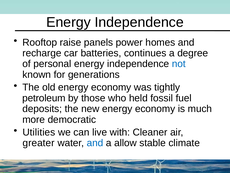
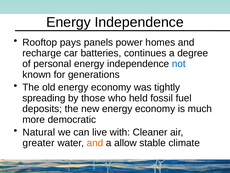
raise: raise -> pays (70, 42)
petroleum: petroleum -> spreading (44, 98)
Utilities: Utilities -> Natural (39, 132)
and colour: blue -> orange (95, 143)
